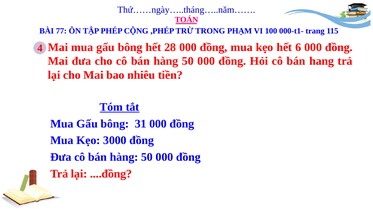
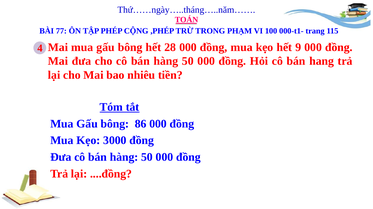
6: 6 -> 9 (298, 47)
31: 31 -> 86 (141, 124)
